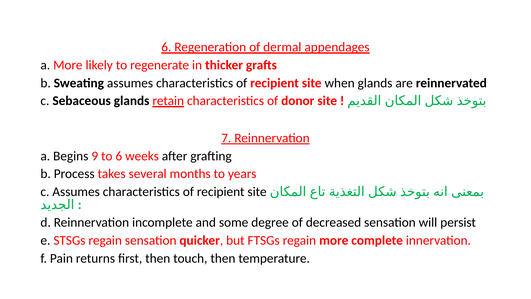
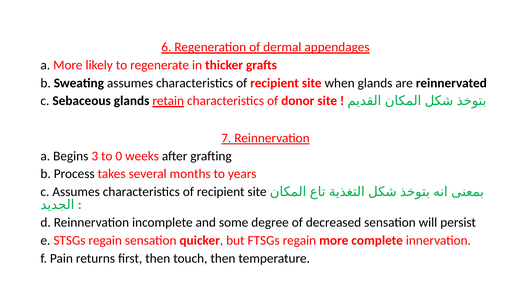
9: 9 -> 3 (95, 156)
to 6: 6 -> 0 (119, 156)
